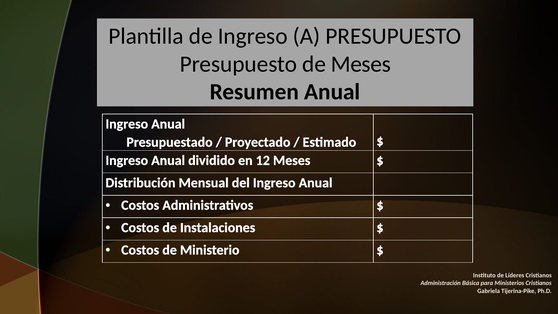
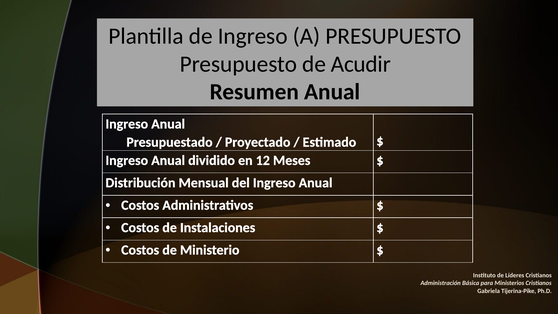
de Meses: Meses -> Acudir (361, 64)
